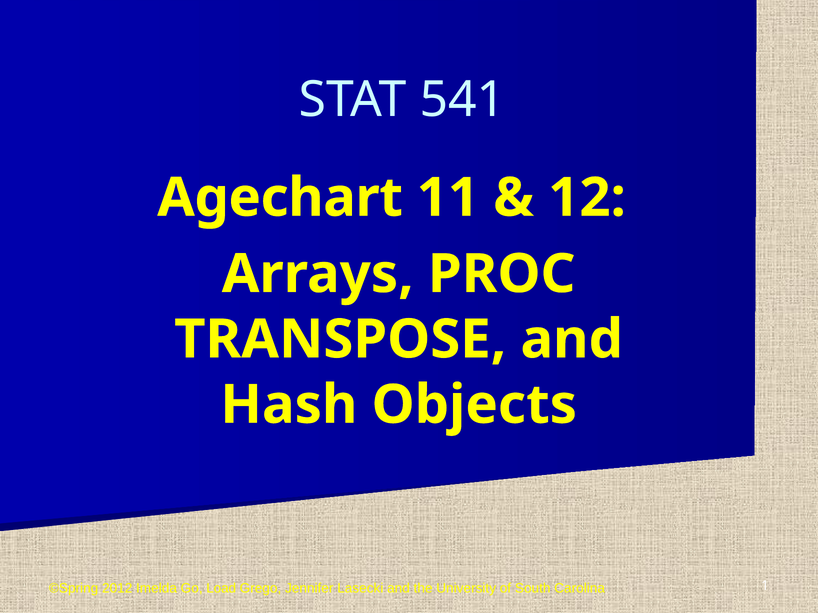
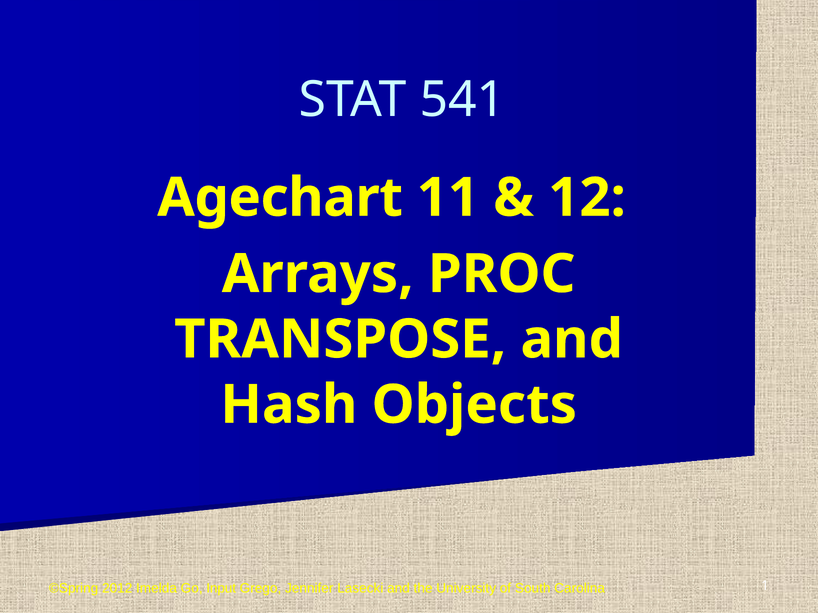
Load: Load -> Input (221, 589)
